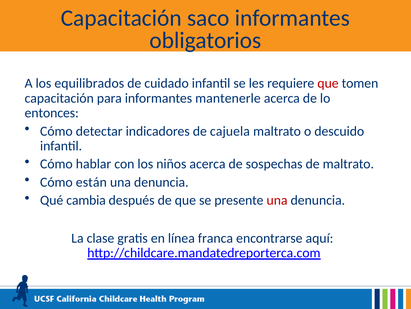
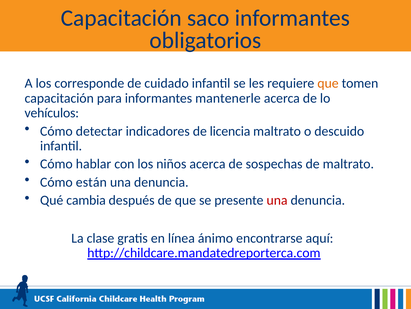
equilibrados: equilibrados -> corresponde (89, 83)
que colour: red -> orange (328, 83)
entonces: entonces -> vehículos (52, 113)
cajuela: cajuela -> licencia (230, 131)
franca: franca -> ánimo (215, 238)
